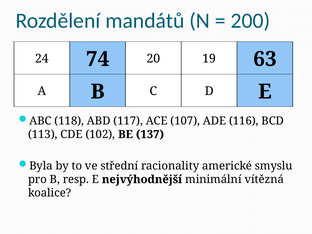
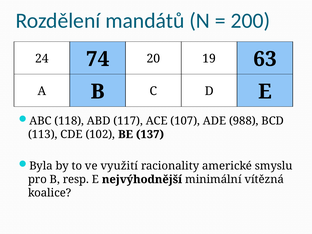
116: 116 -> 988 (244, 121)
střední: střední -> využití (119, 166)
